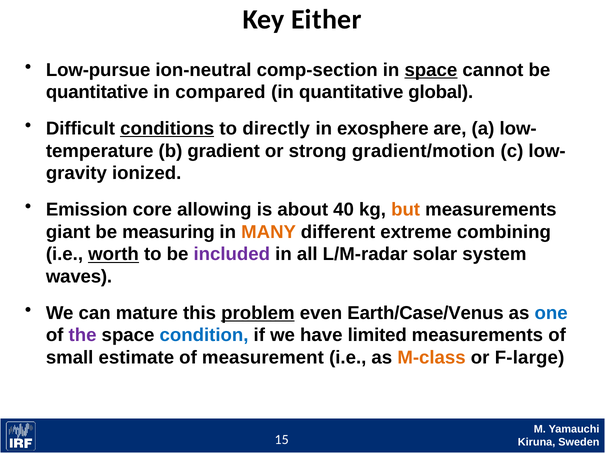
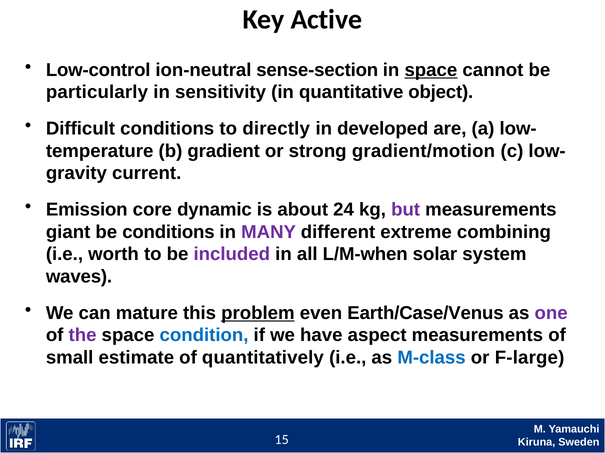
Either: Either -> Active (326, 20)
Low-pursue: Low-pursue -> Low-control (98, 70)
comp-section: comp-section -> sense-section (317, 70)
quantitative: quantitative -> particularly (97, 92)
compared: compared -> sensitivity (221, 92)
global: global -> object (441, 92)
conditions underline: present -> none (167, 129)
exosphere: exosphere -> developed (383, 129)
ionized: ionized -> current (147, 173)
allowing: allowing -> dynamic (214, 210)
40: 40 -> 24 (344, 210)
but colour: orange -> purple (406, 210)
be measuring: measuring -> conditions (168, 232)
MANY colour: orange -> purple (269, 232)
worth underline: present -> none (114, 254)
L/M-radar: L/M-radar -> L/M-when (365, 254)
one colour: blue -> purple (551, 313)
limited: limited -> aspect (377, 335)
measurement: measurement -> quantitatively (263, 358)
M-class colour: orange -> blue (432, 358)
